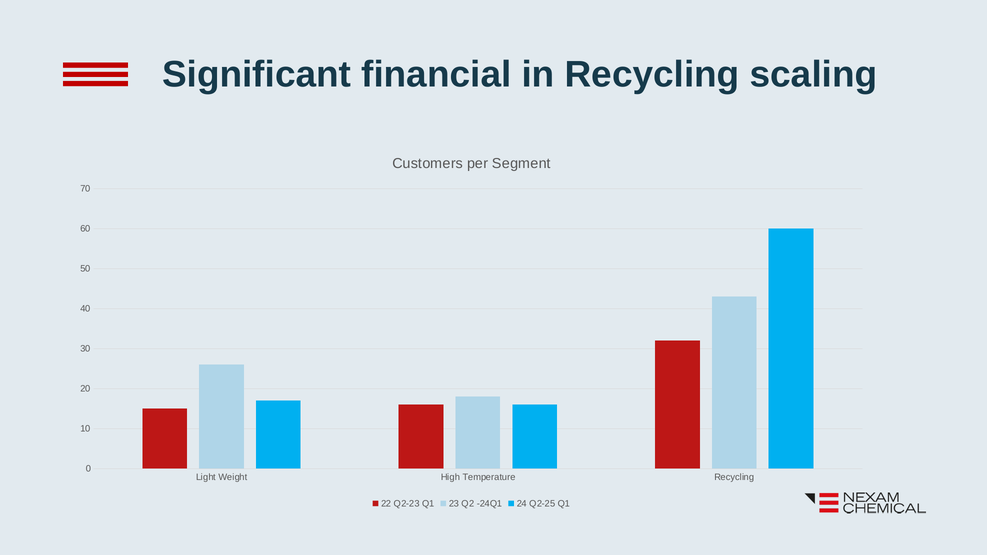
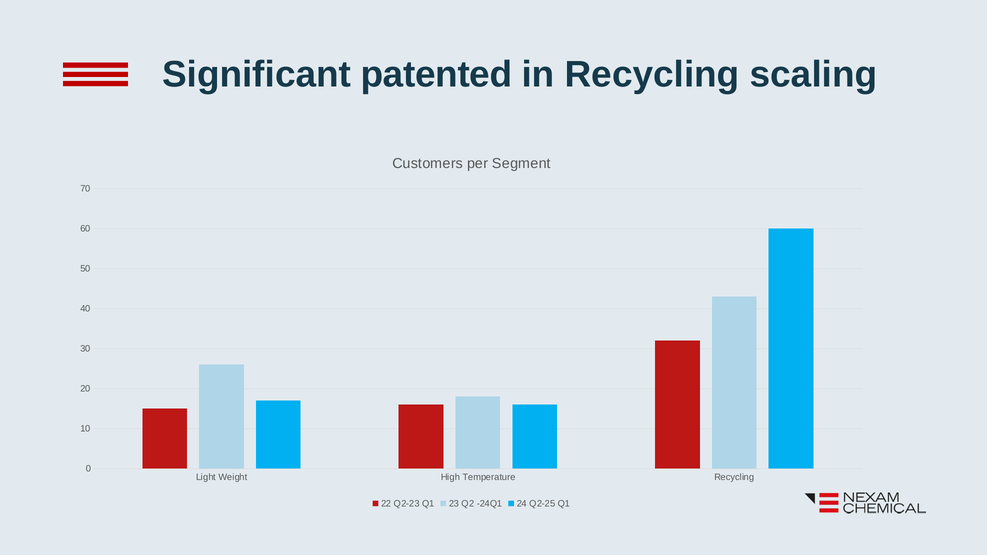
financial: financial -> patented (437, 75)
